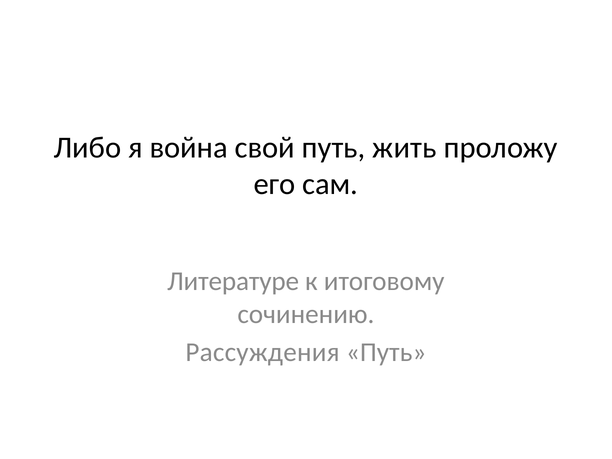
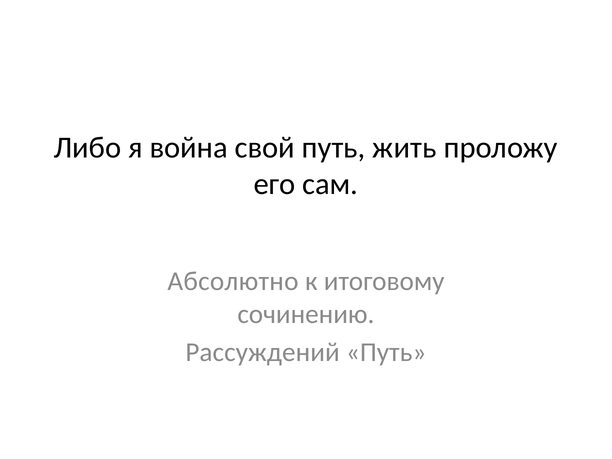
Литературе: Литературе -> Абсолютно (233, 281)
Рассуждения: Рассуждения -> Рассуждений (263, 352)
